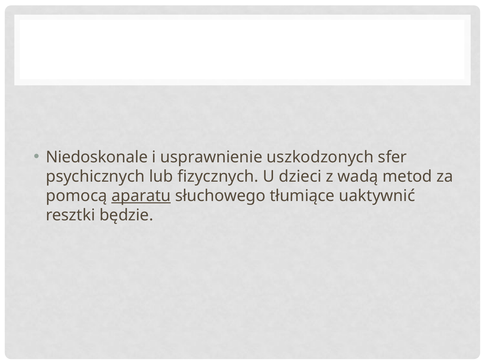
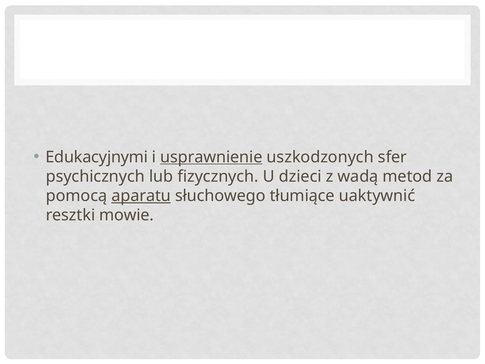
Niedoskonale: Niedoskonale -> Edukacyjnymi (97, 157)
usprawnienie underline: none -> present (211, 157)
będzie: będzie -> mowie (126, 215)
